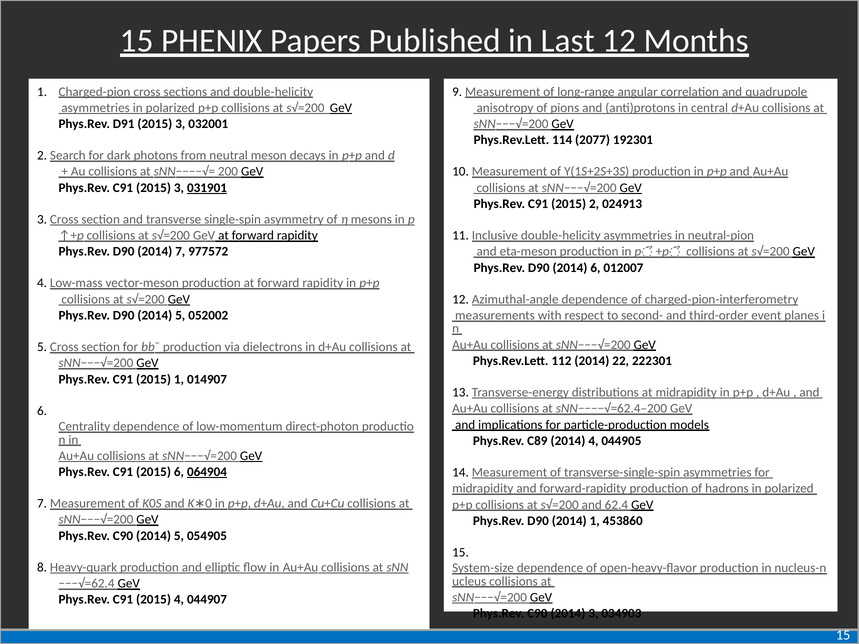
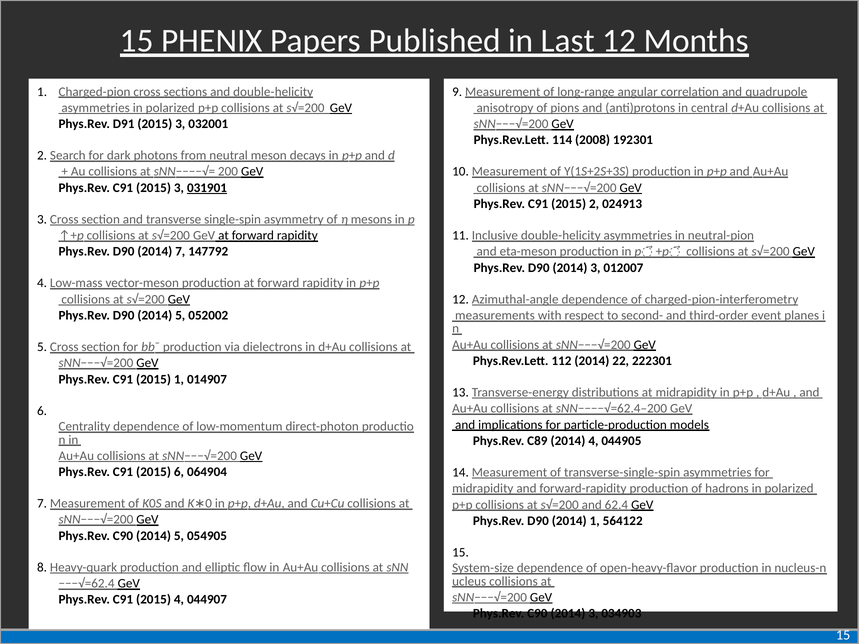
2077: 2077 -> 2008 (593, 140)
977572: 977572 -> 147792 (208, 252)
D90 2014 6: 6 -> 3 (595, 268)
064904 underline: present -> none (207, 472)
453860: 453860 -> 564122 (623, 521)
